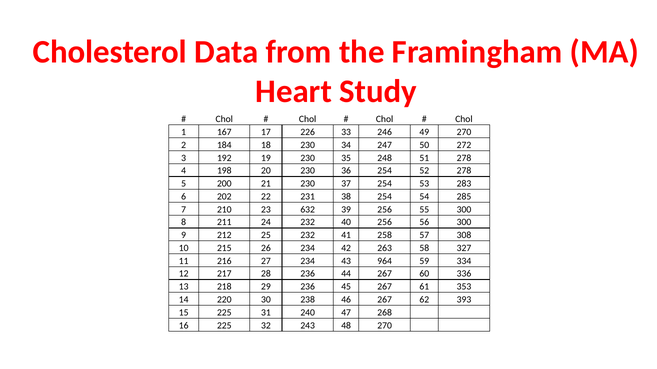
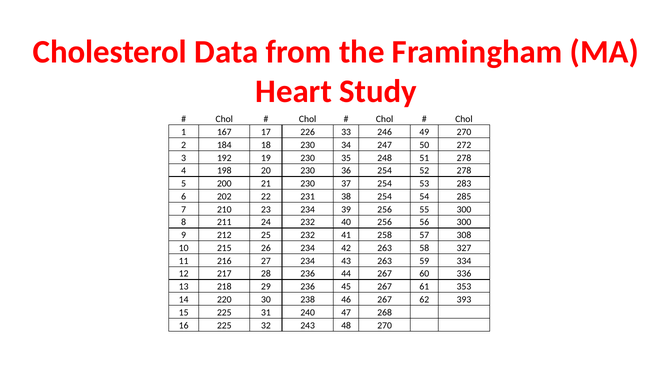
23 632: 632 -> 234 (308, 210)
43 964: 964 -> 263 (385, 261)
